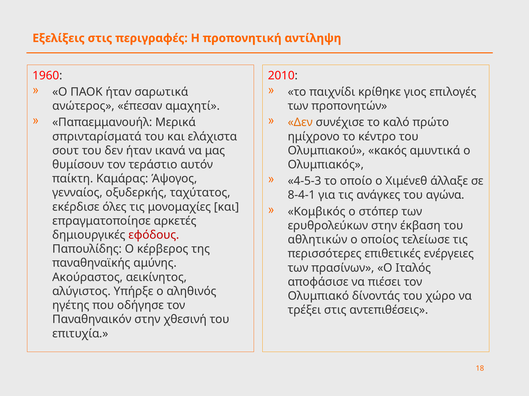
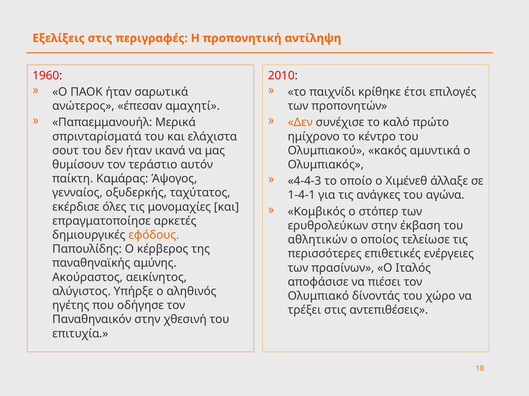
γιος: γιος -> έτσι (415, 92)
4-5-3: 4-5-3 -> 4-4-3 (304, 181)
8-4-1: 8-4-1 -> 1-4-1 (302, 195)
εφόδους colour: red -> orange (154, 235)
